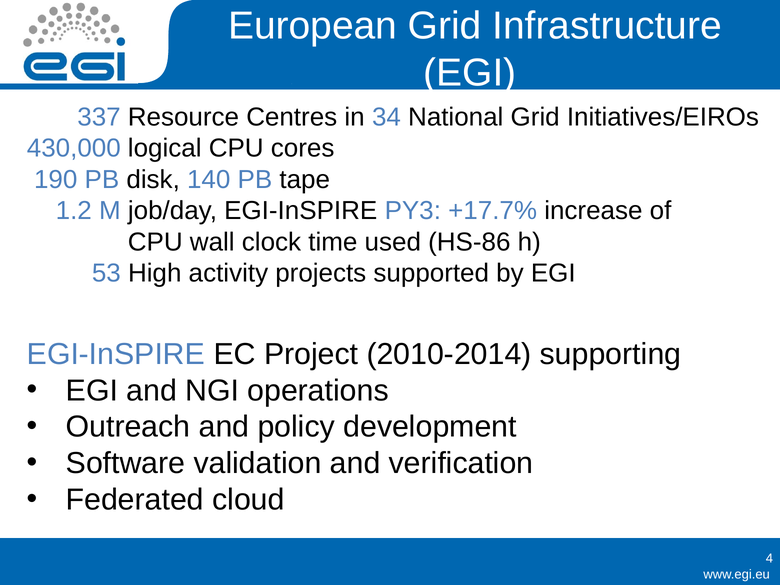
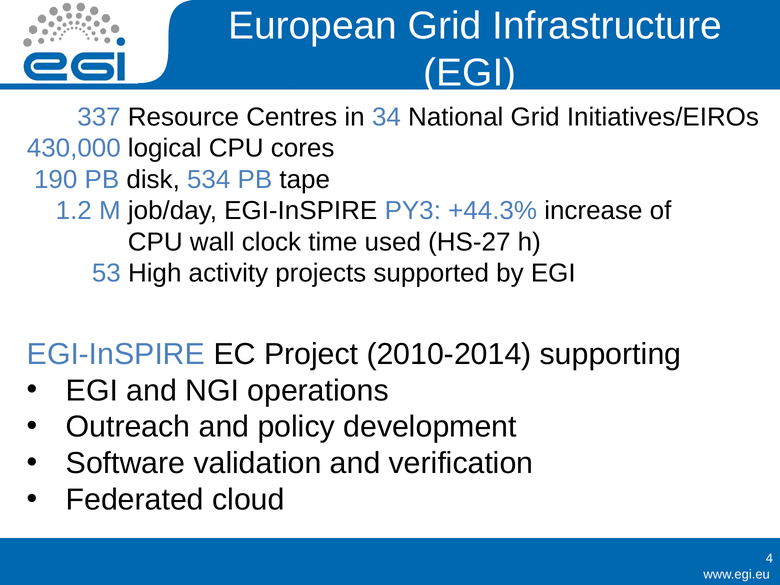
140: 140 -> 534 (209, 180)
+17.7%: +17.7% -> +44.3% (493, 211)
HS-86: HS-86 -> HS-27 (469, 242)
